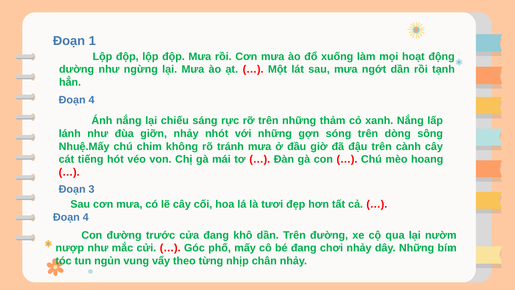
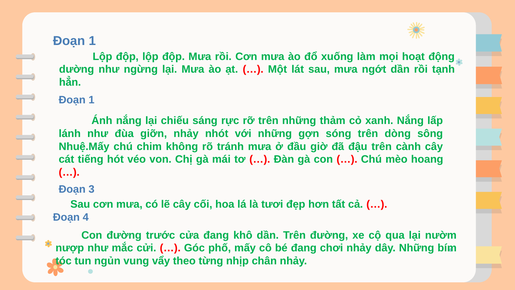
4: 4 -> 1 (92, 100)
